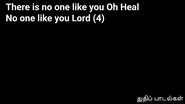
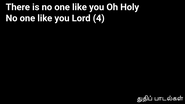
Heal: Heal -> Holy (130, 7)
